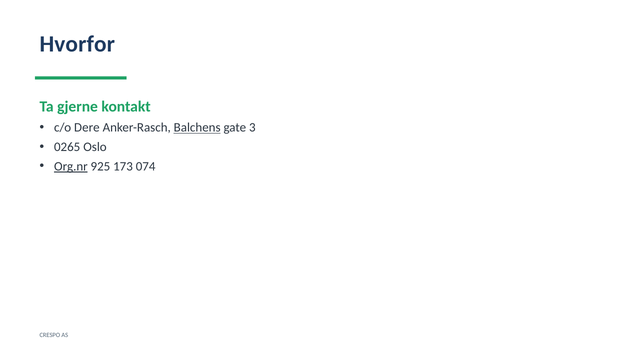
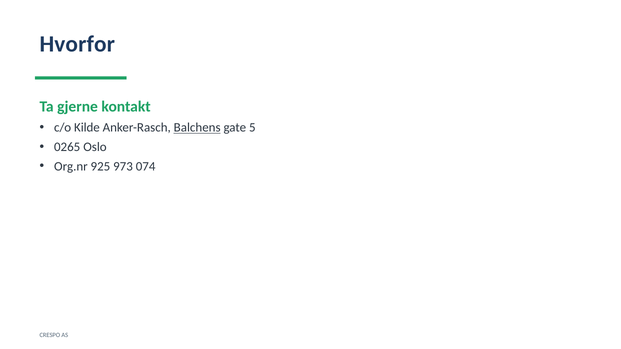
Dere: Dere -> Kilde (87, 128)
3: 3 -> 5 (252, 128)
Org.nr underline: present -> none (71, 167)
173: 173 -> 973 (123, 167)
